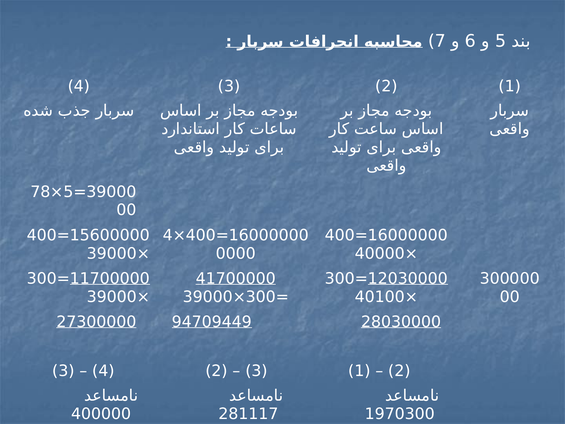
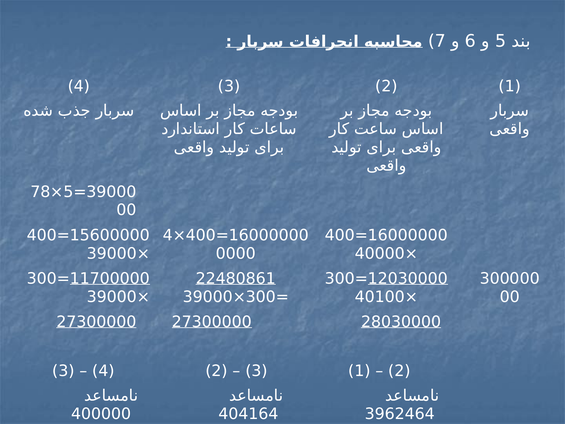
41700000: 41700000 -> 22480861 (236, 278)
27300000 94709449: 94709449 -> 27300000 (212, 322)
281117: 281117 -> 404164 (249, 414)
1970300: 1970300 -> 3962464 (400, 414)
